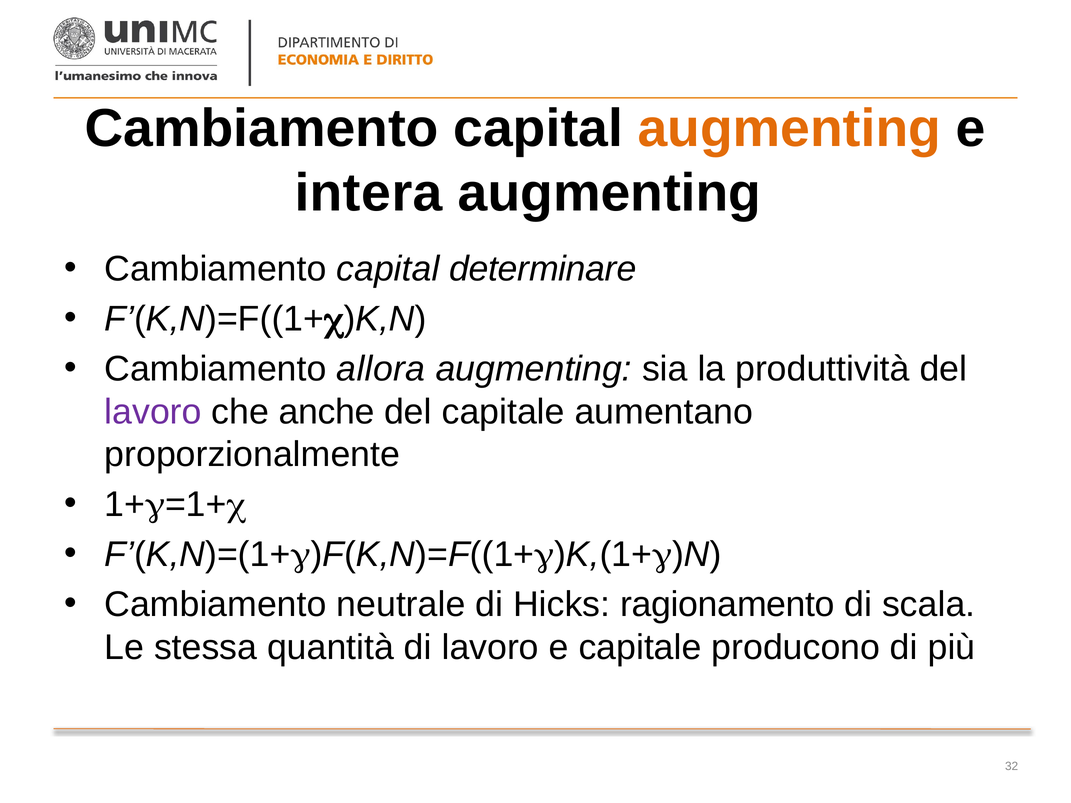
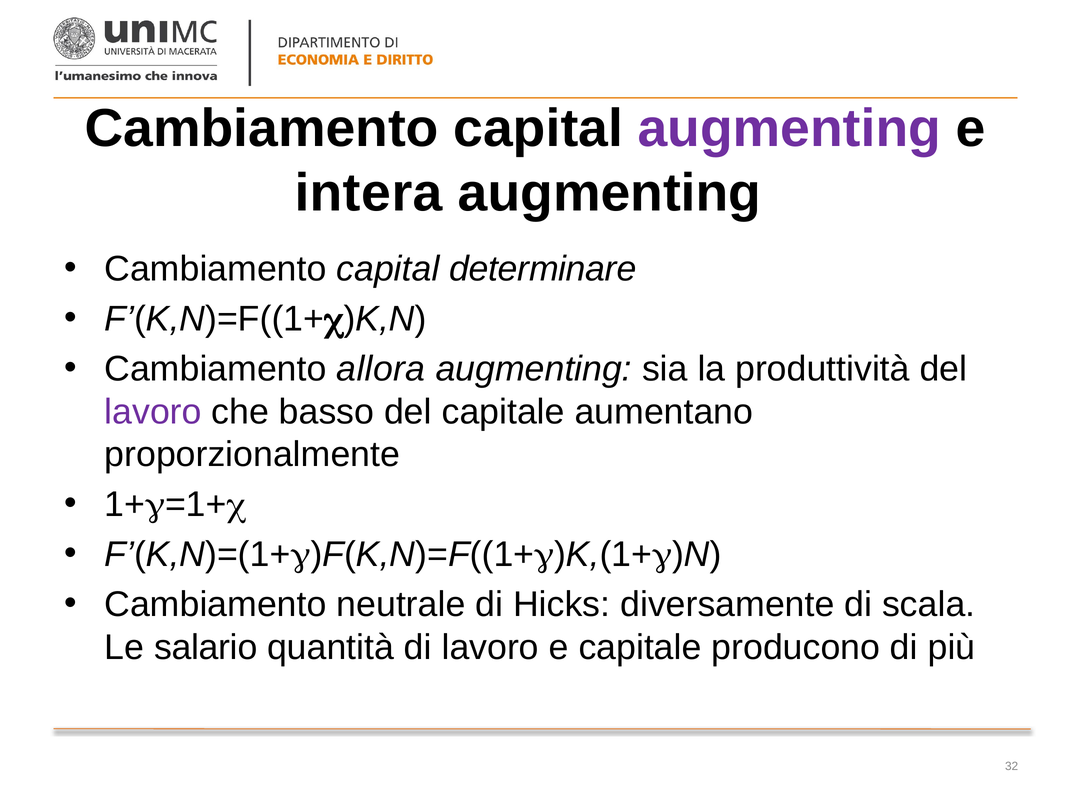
augmenting colour: orange -> purple (789, 129)
anche: anche -> basso (327, 412)
ragionamento: ragionamento -> diversamente (727, 605)
stessa: stessa -> salario (206, 648)
